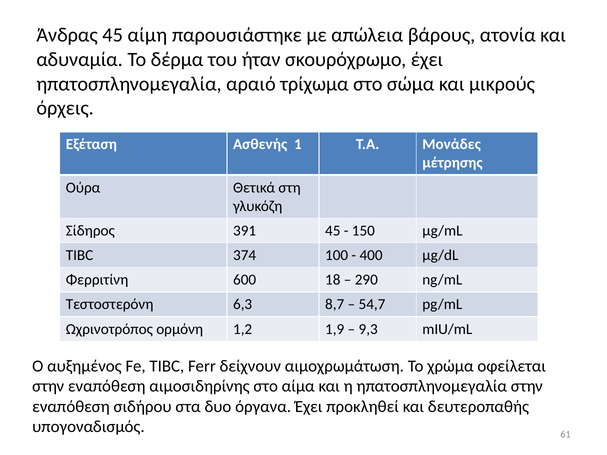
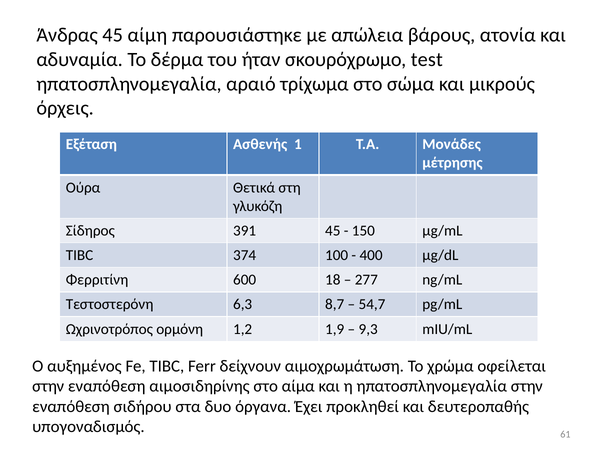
σκουρόχρωμο έχει: έχει -> test (427, 60)
290: 290 -> 277 (366, 280)
